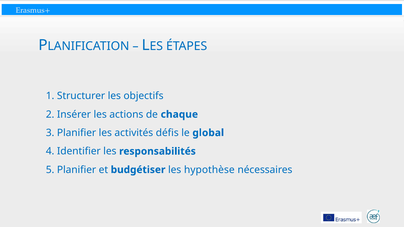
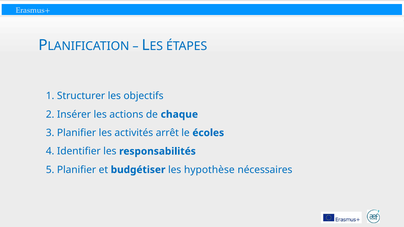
défis: défis -> arrêt (167, 133)
global: global -> écoles (208, 133)
